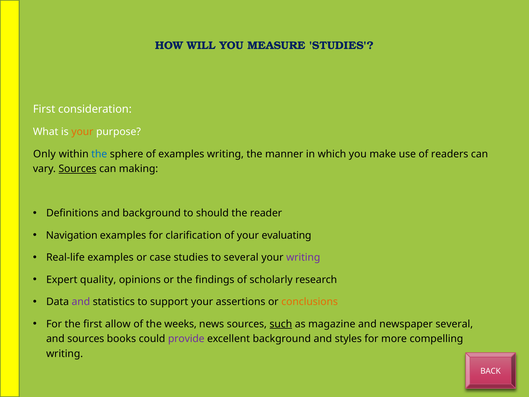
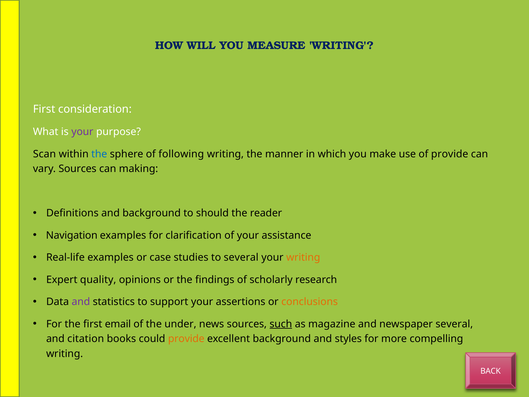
MEASURE STUDIES: STUDIES -> WRITING (342, 45)
your colour: orange -> purple (82, 132)
Only: Only -> Scan (44, 154)
of examples: examples -> following (181, 154)
of readers: readers -> provide (450, 154)
Sources underline: present -> none (78, 169)
evaluating: evaluating -> assistance (286, 235)
writing colour: purple -> orange (303, 257)
allow: allow -> email (118, 324)
weeks: weeks -> under (180, 324)
and sources: sources -> citation (86, 339)
provide colour: purple -> orange (186, 339)
